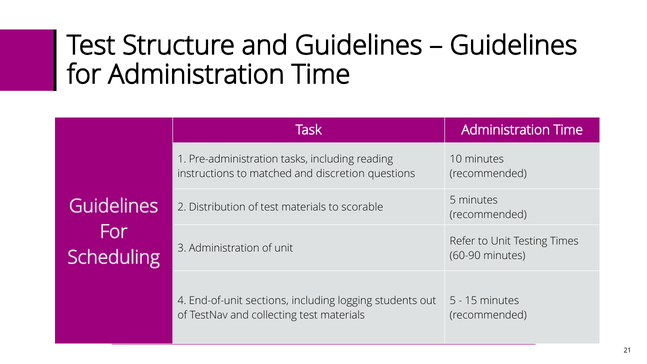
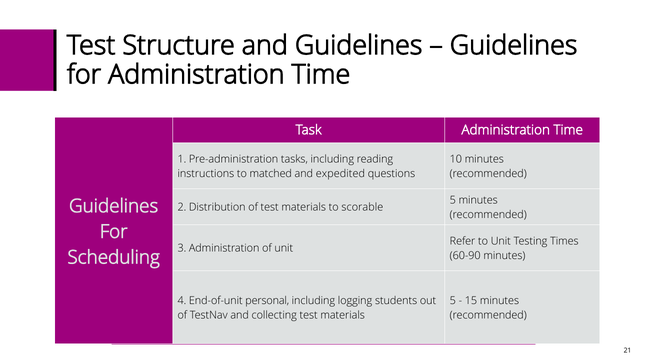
discretion: discretion -> expedited (340, 174)
sections: sections -> personal (267, 301)
